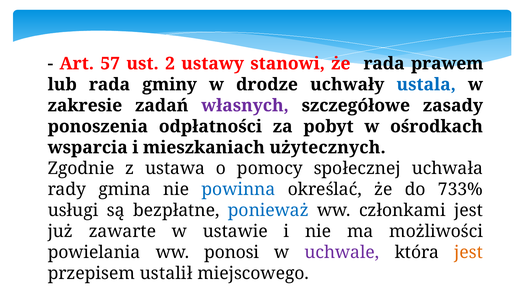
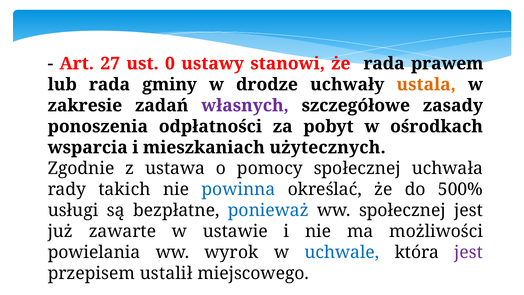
57: 57 -> 27 (110, 64)
2: 2 -> 0 (170, 64)
ustala colour: blue -> orange (426, 84)
gmina: gmina -> takich (124, 189)
733%: 733% -> 500% (460, 189)
ww członkami: członkami -> społecznej (402, 210)
ponosi: ponosi -> wyrok (231, 252)
uchwale colour: purple -> blue (342, 252)
jest colour: orange -> purple (469, 252)
